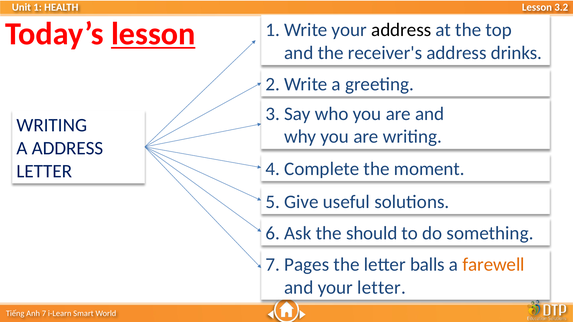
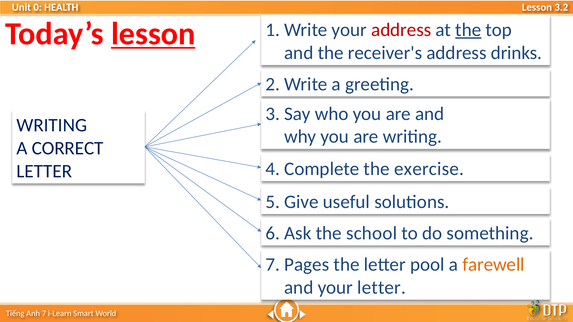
1: 1 -> 0 (38, 7)
address colour: black -> red (401, 30)
the underline: none -> present (468, 30)
A ADDRESS: ADDRESS -> CORRECT (68, 148)
moment: moment -> exercise (429, 169)
should: should -> school (372, 233)
balls: balls -> pool (427, 265)
